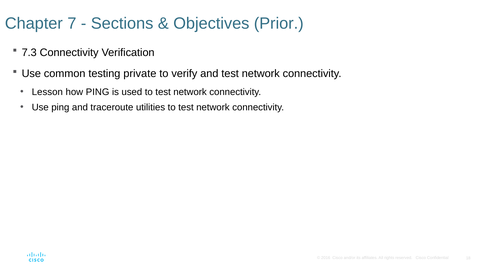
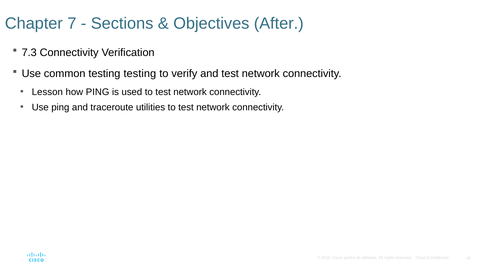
Prior: Prior -> After (279, 24)
testing private: private -> testing (140, 74)
